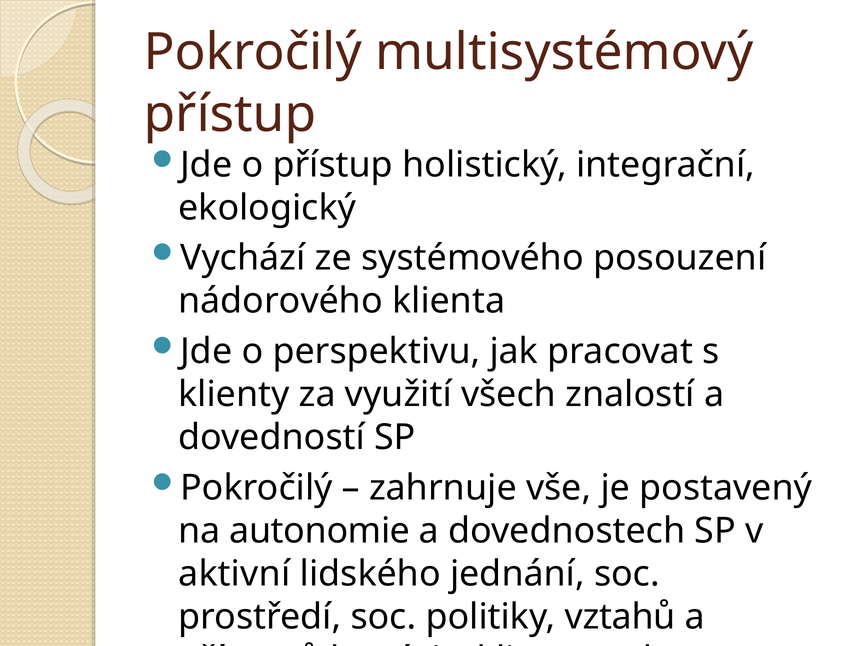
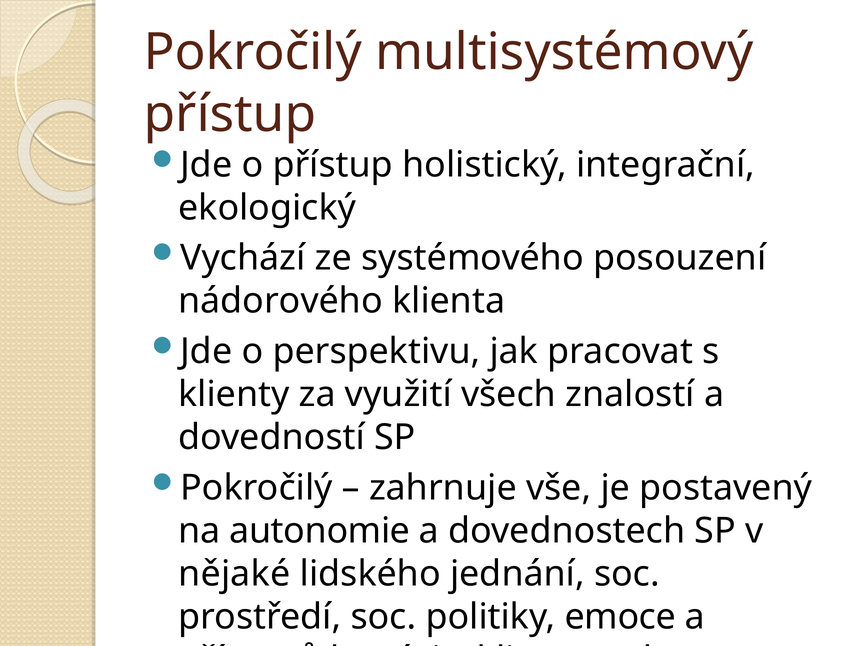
aktivní: aktivní -> nějaké (234, 574)
vztahů: vztahů -> emoce (620, 617)
